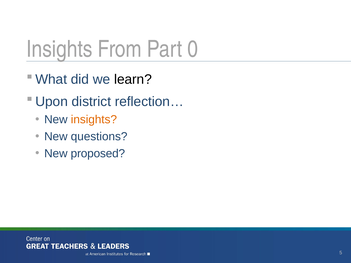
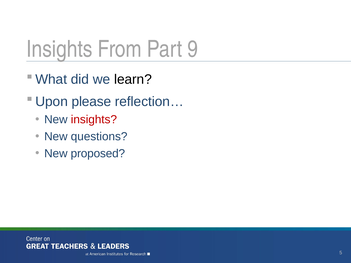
0: 0 -> 9 (193, 49)
district: district -> please (91, 102)
insights colour: orange -> red (94, 120)
